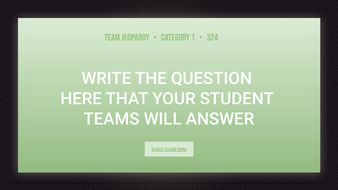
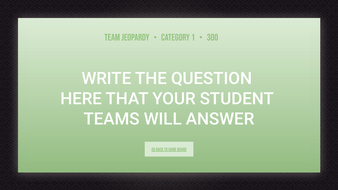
324: 324 -> 300 (212, 37)
